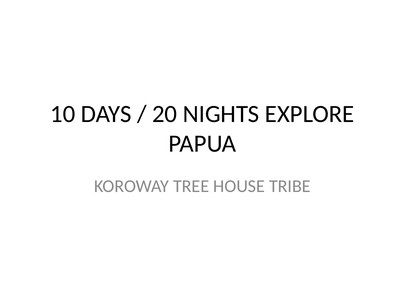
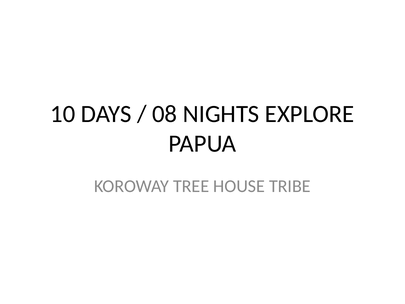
20: 20 -> 08 (165, 114)
